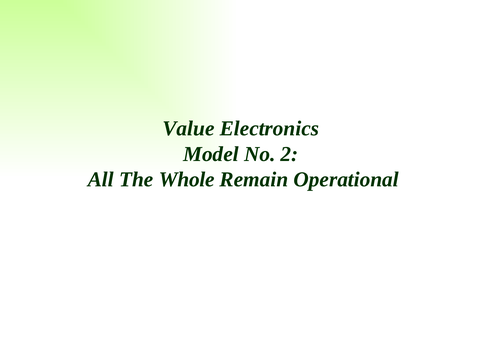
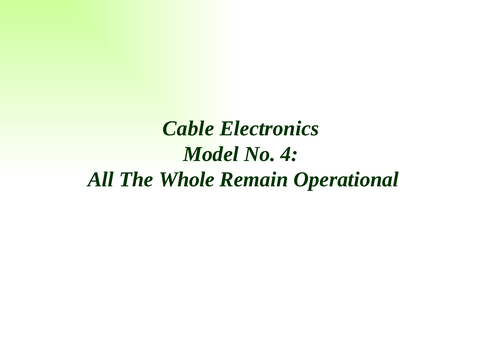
Value: Value -> Cable (188, 129)
2: 2 -> 4 (290, 154)
